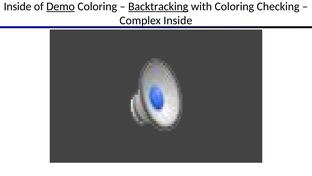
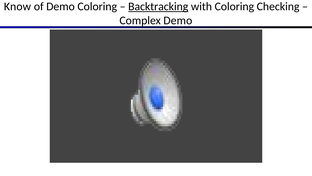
Inside: Inside -> Know (17, 6)
Demo underline: present -> none (61, 6)
Complex Inside: Inside -> Demo (178, 21)
